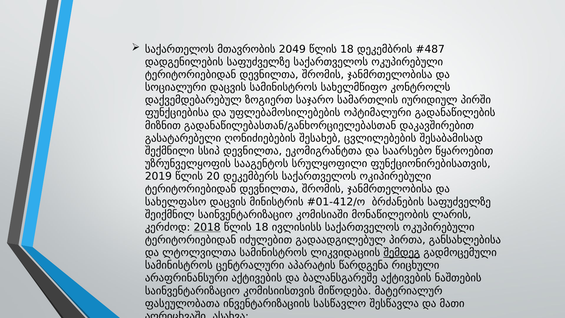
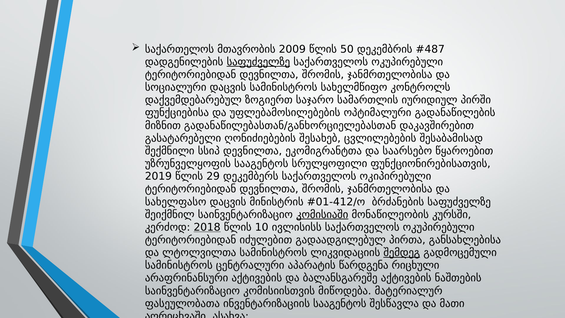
2049: 2049 -> 2009 (292, 49)
18: 18 -> 50 (347, 49)
საფუძველზე underline: none -> present (258, 62)
20: 20 -> 29 (213, 176)
კომისიაში underline: none -> present (322, 214)
ლარის: ლარის -> კურსში (452, 214)
18: 18 -> 10 (262, 227)
ინვენტარიზაციის სასწავლო: სასწავლო -> სააგენტოს (340, 303)
